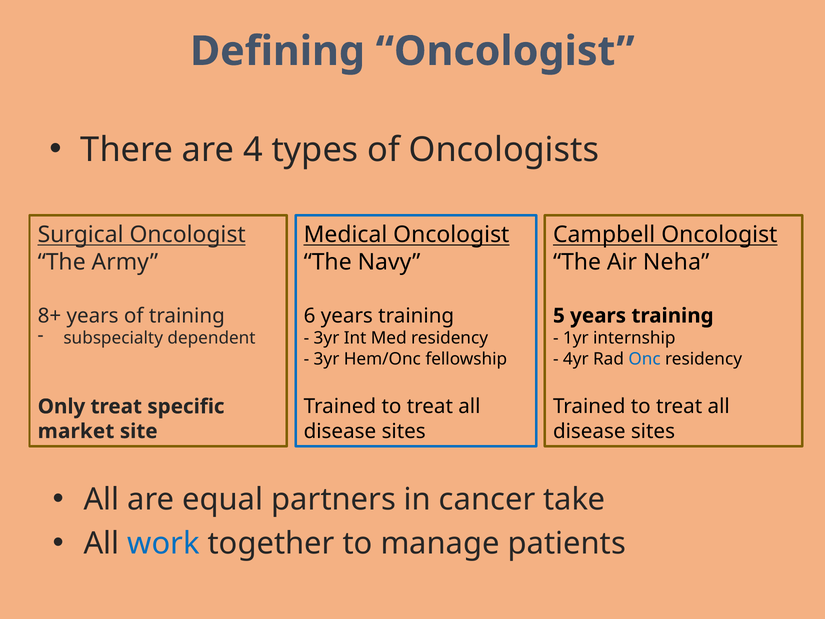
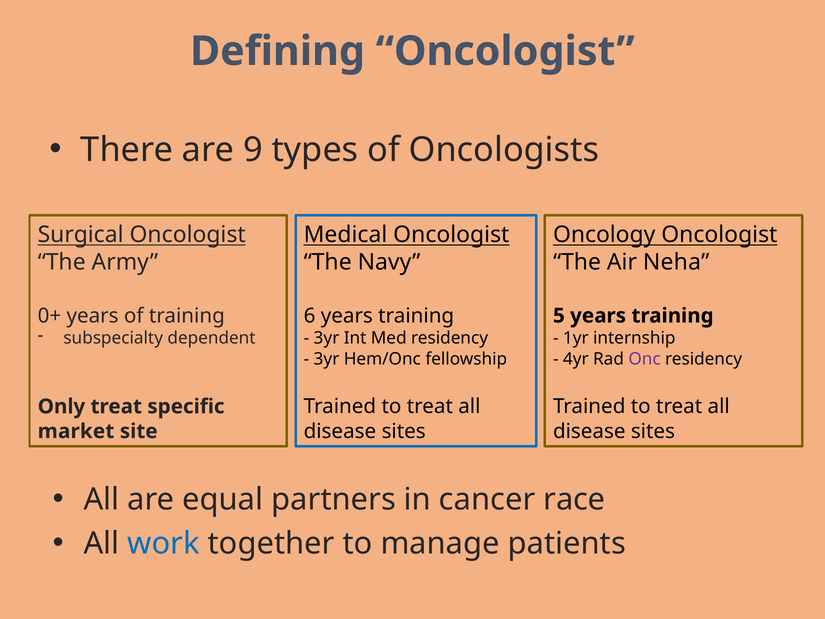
4: 4 -> 9 (253, 150)
Campbell: Campbell -> Oncology (604, 235)
8+: 8+ -> 0+ (49, 316)
Onc colour: blue -> purple (645, 359)
take: take -> race (574, 499)
